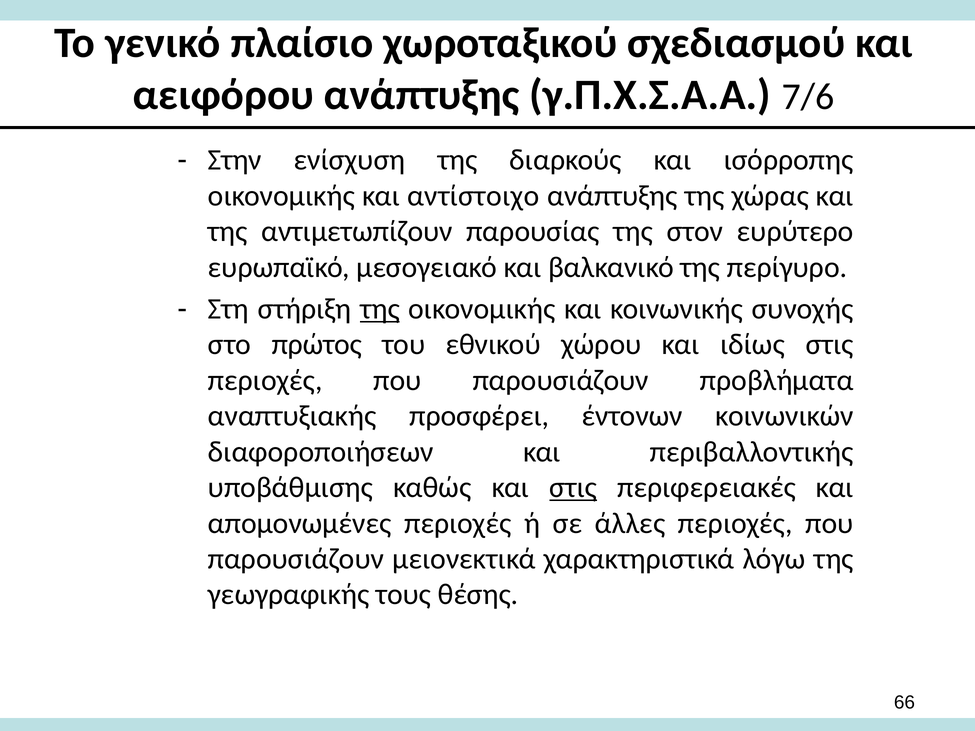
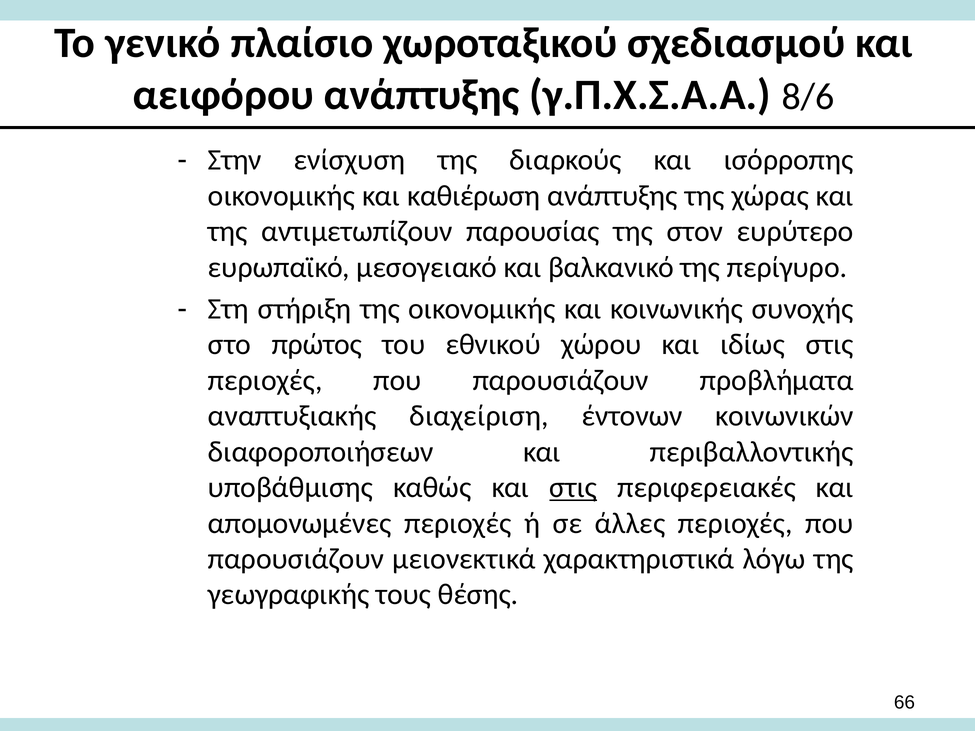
7/6: 7/6 -> 8/6 (808, 97)
αντίστοιχο: αντίστοιχο -> καθιέρωση (474, 196)
της underline: present -> none (380, 309)
προσφέρει: προσφέρει -> διαχείριση (479, 416)
